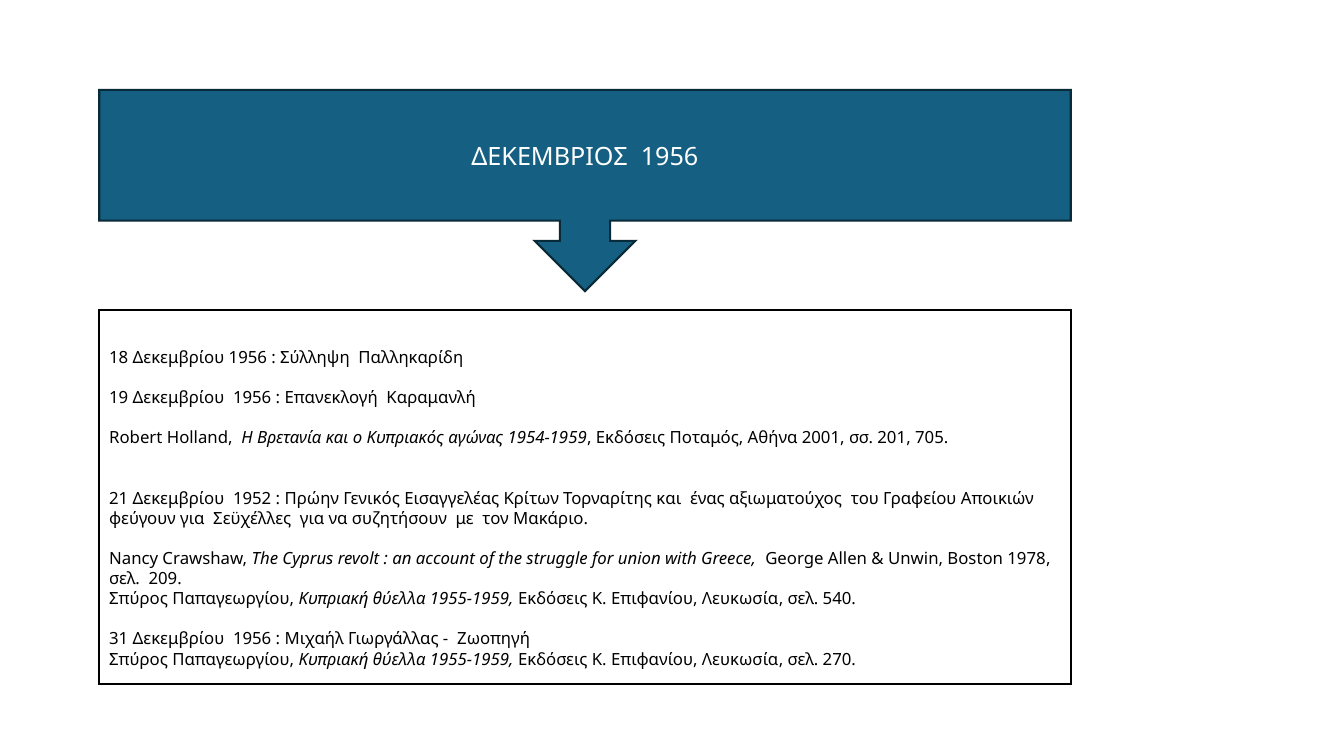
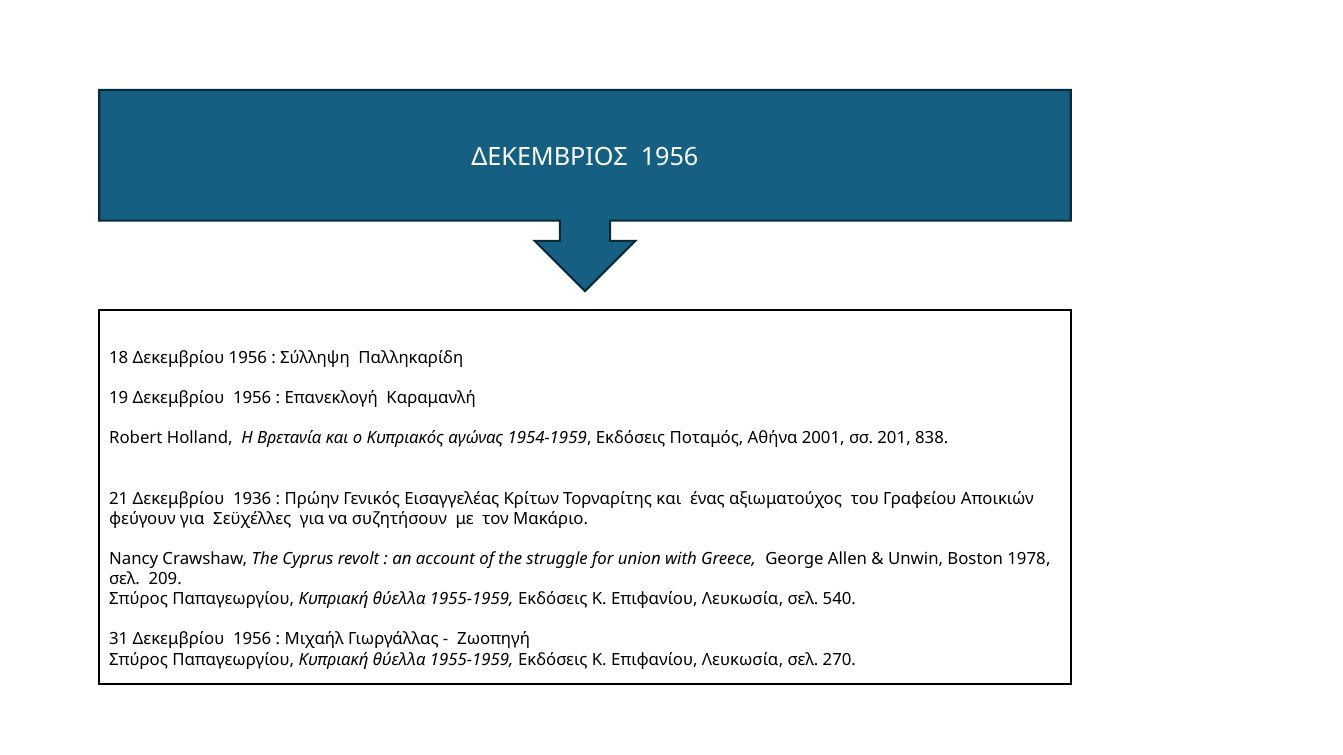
705: 705 -> 838 (932, 438)
1952: 1952 -> 1936 (252, 499)
